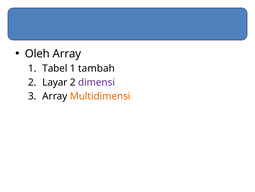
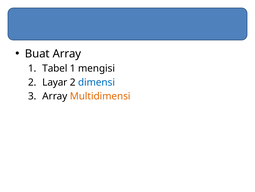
Oleh: Oleh -> Buat (37, 53)
tambah: tambah -> mengisi (97, 68)
dimensi colour: purple -> blue (97, 82)
